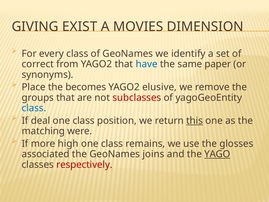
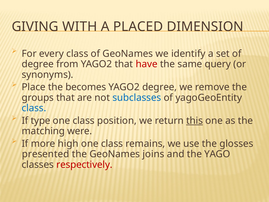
EXIST: EXIST -> WITH (80, 27)
MOVIES: MOVIES -> PLACED (138, 27)
correct: correct -> degree (38, 64)
have colour: blue -> red (147, 64)
paper: paper -> query (218, 64)
YAGO2 elusive: elusive -> degree (160, 87)
subclasses colour: red -> blue (137, 98)
deal: deal -> type (41, 120)
associated: associated -> presented (46, 154)
YAGO underline: present -> none (217, 154)
